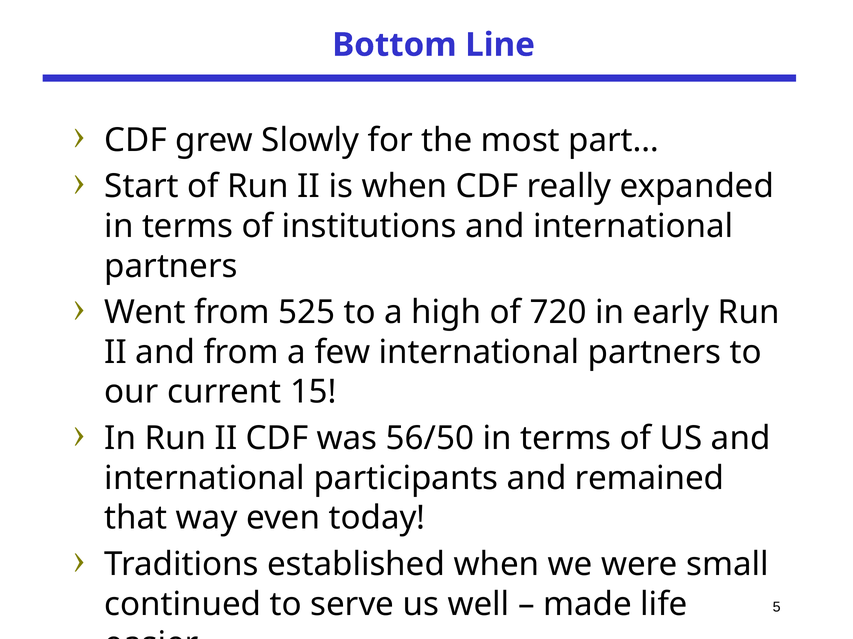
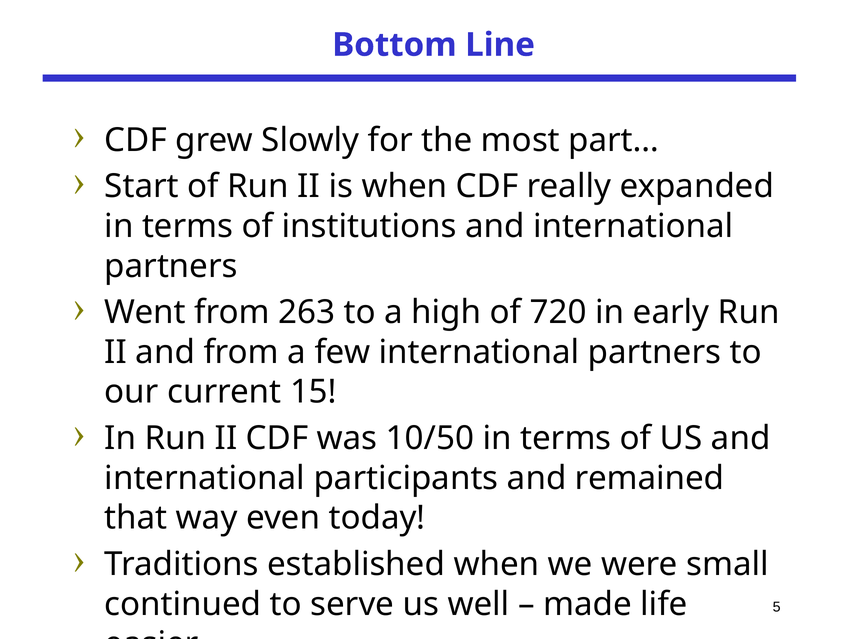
525: 525 -> 263 (307, 313)
56/50: 56/50 -> 10/50 (430, 439)
